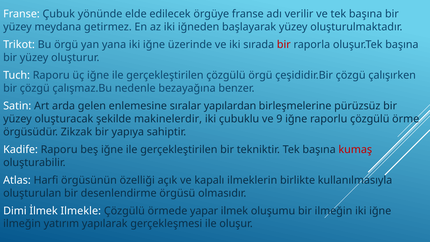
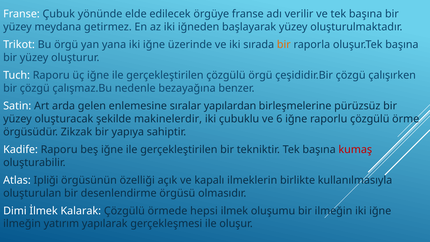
bir colour: red -> orange (284, 45)
9: 9 -> 6 (279, 119)
Harfi: Harfi -> Ipliği (46, 180)
Ilmekle: Ilmekle -> Kalarak (81, 211)
yapar: yapar -> hepsi (204, 211)
